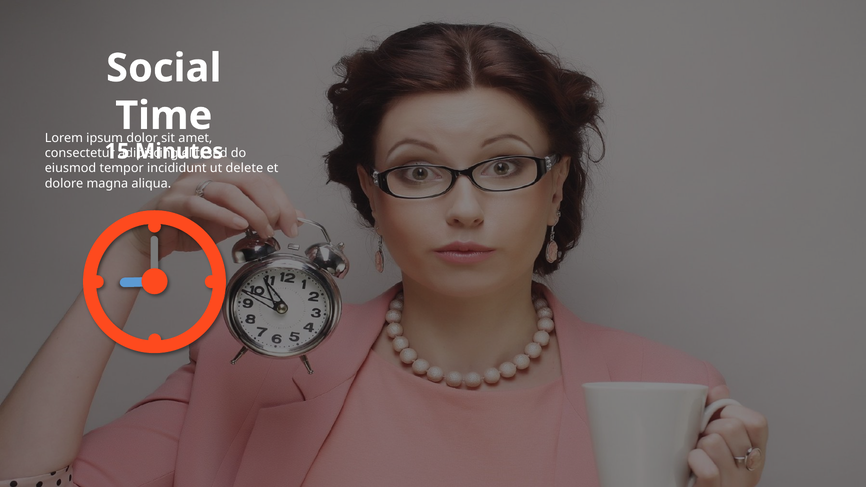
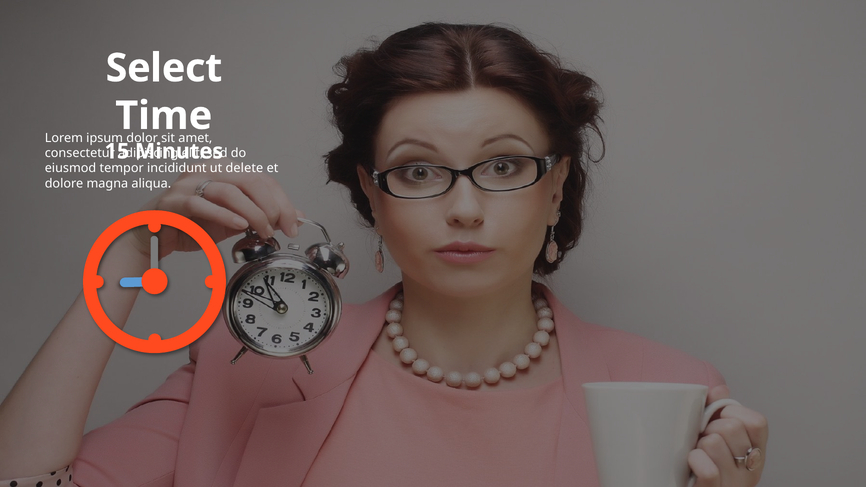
Social: Social -> Select (164, 68)
